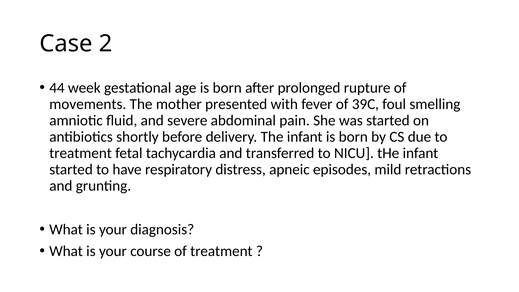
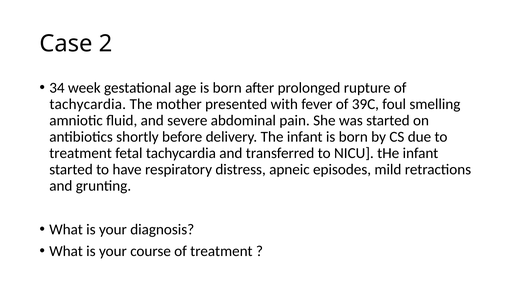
44: 44 -> 34 (57, 88)
movements: movements -> tachycardia (88, 104)
